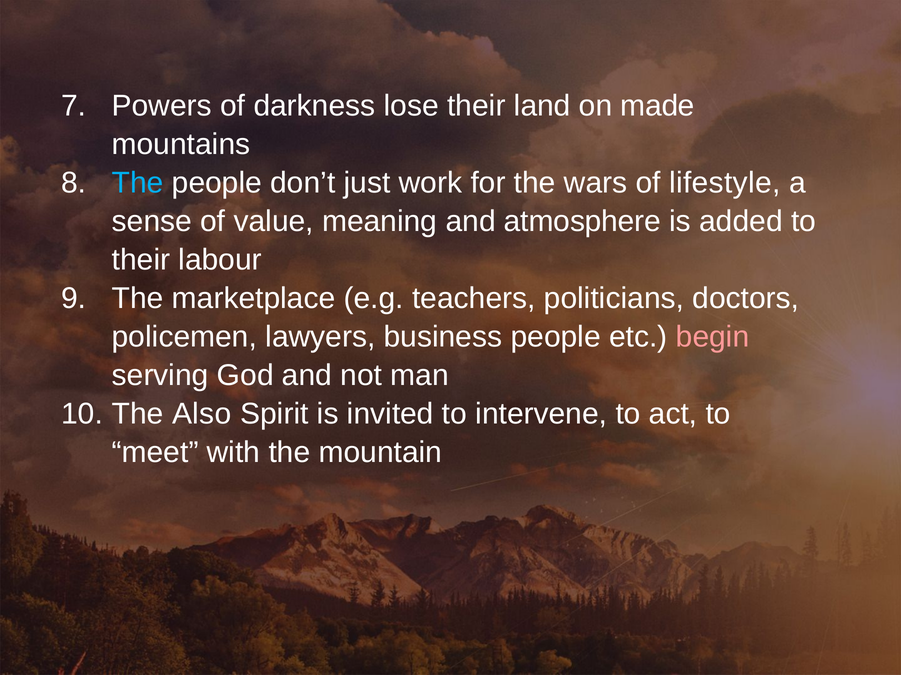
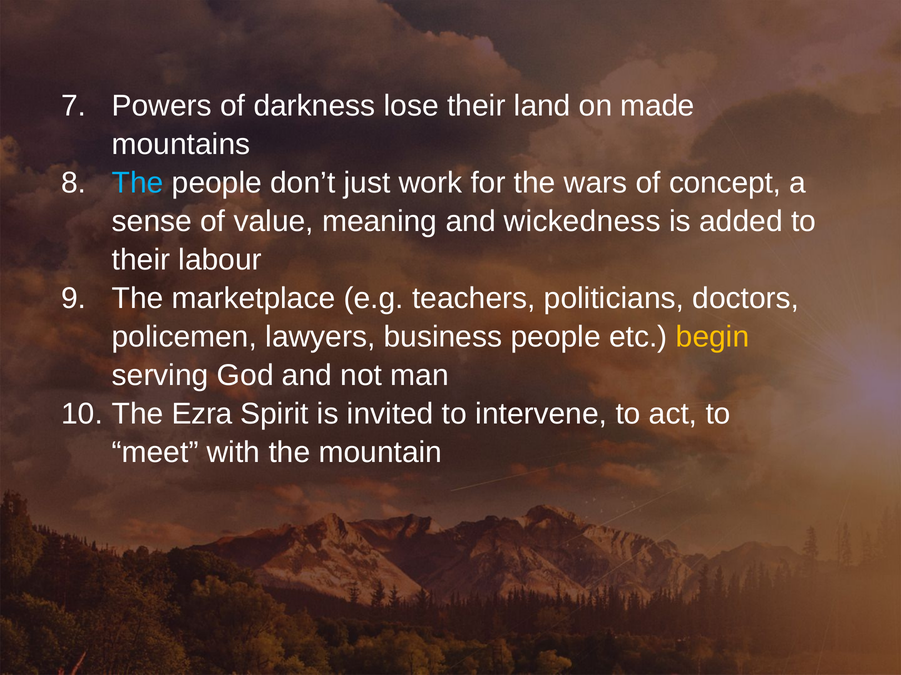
lifestyle: lifestyle -> concept (725, 183)
atmosphere: atmosphere -> wickedness (582, 222)
begin colour: pink -> yellow (713, 337)
Also: Also -> Ezra (202, 415)
